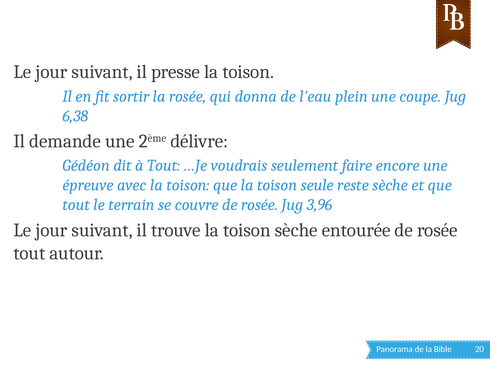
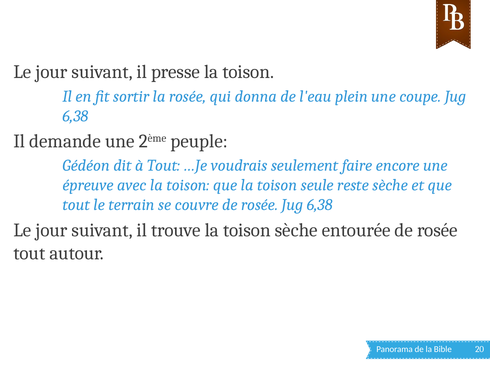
délivre: délivre -> peuple (199, 141)
rosée Jug 3,96: 3,96 -> 6,38 (320, 205)
